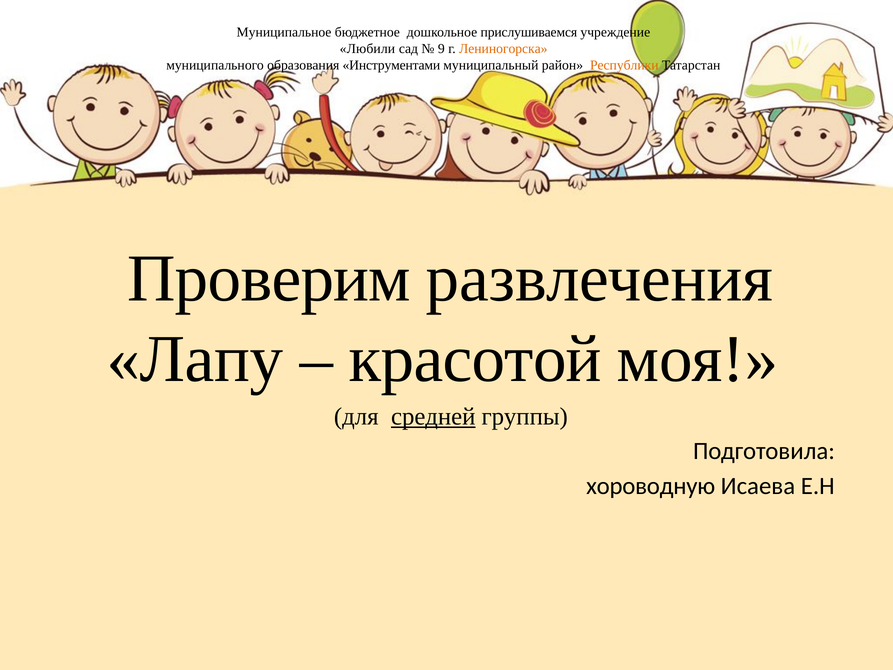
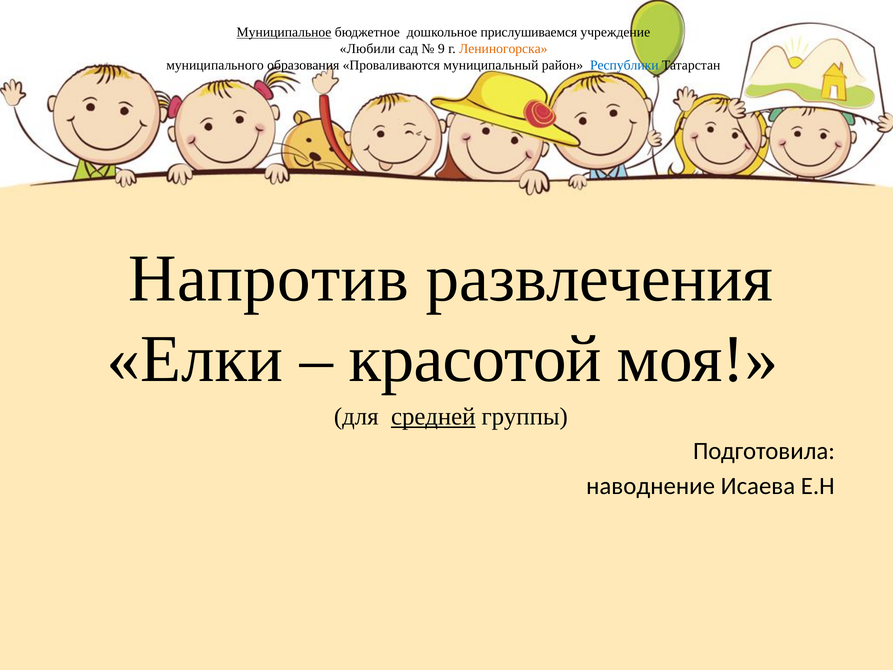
Муниципальное underline: none -> present (284, 32)
Инструментами: Инструментами -> Проваливаются (391, 65)
Республики colour: orange -> blue (624, 65)
Проверим: Проверим -> Напротив (269, 279)
Лапу: Лапу -> Елки (195, 359)
хороводную: хороводную -> наводнение (651, 486)
